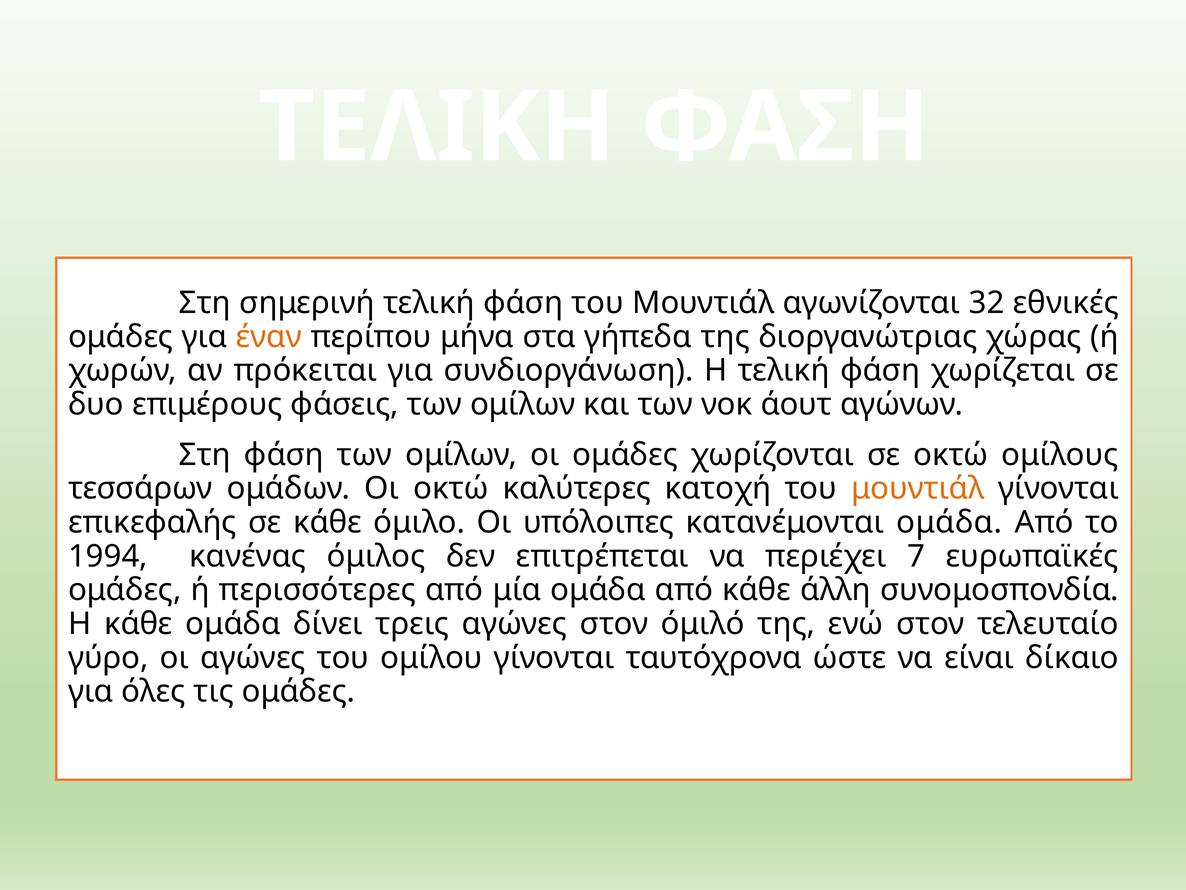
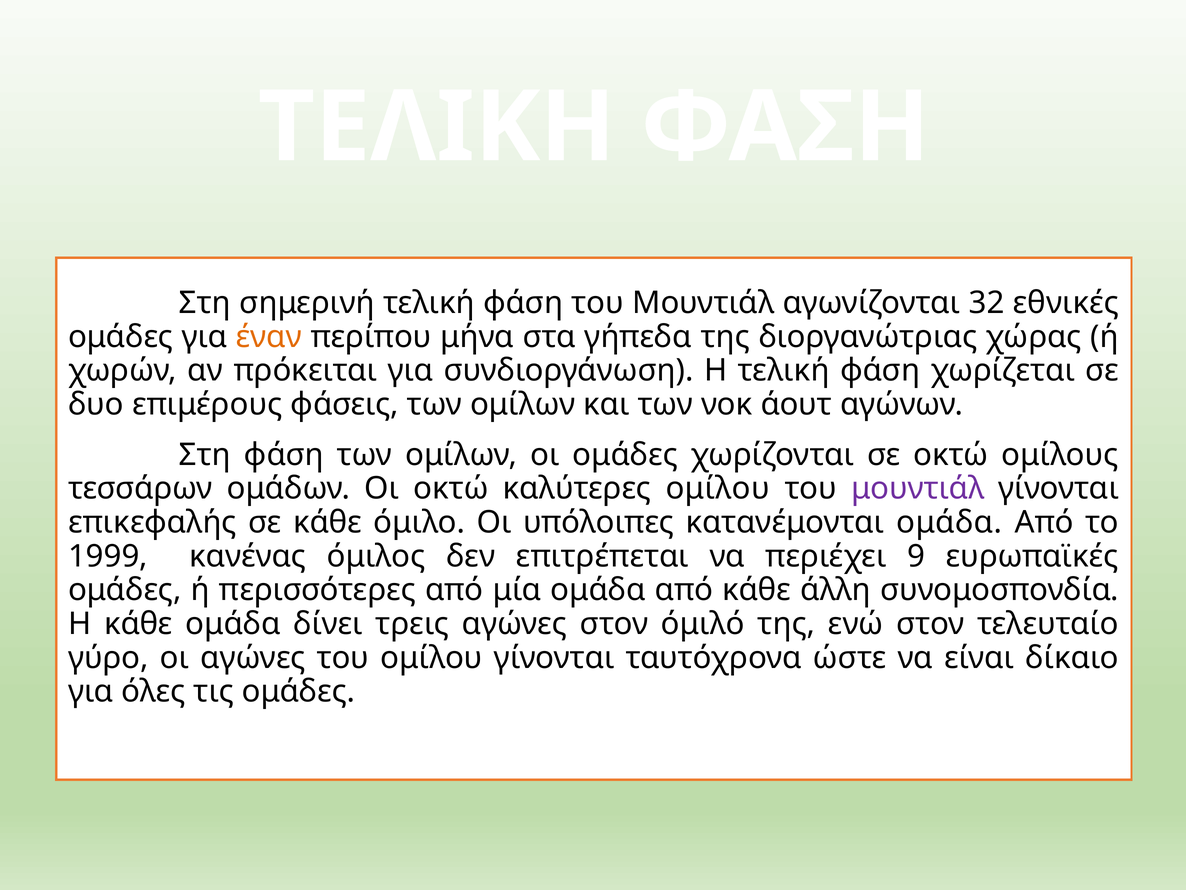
καλύτερες κατοχή: κατοχή -> ομίλου (718, 488)
μουντιάλ colour: orange -> purple (918, 488)
1994: 1994 -> 1999 (108, 556)
7: 7 -> 9 (916, 556)
